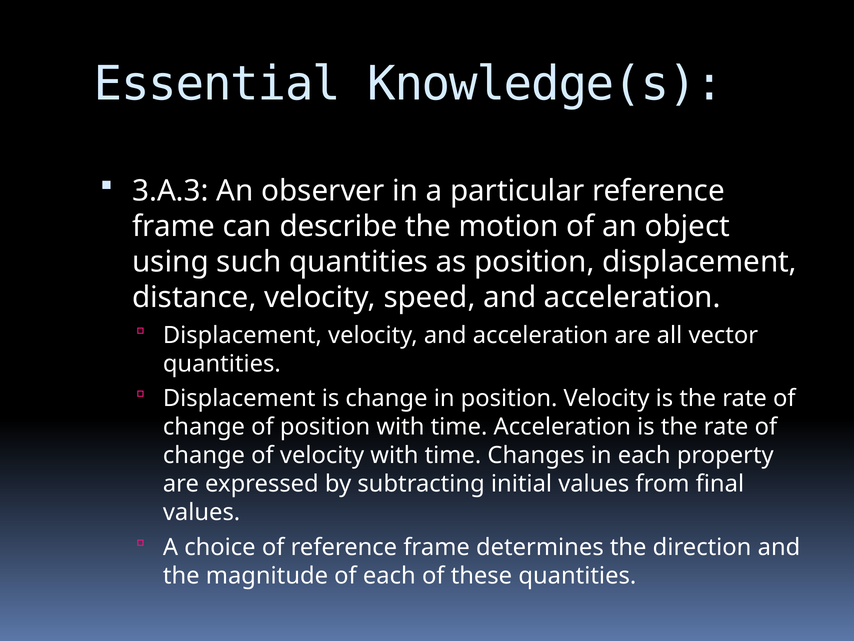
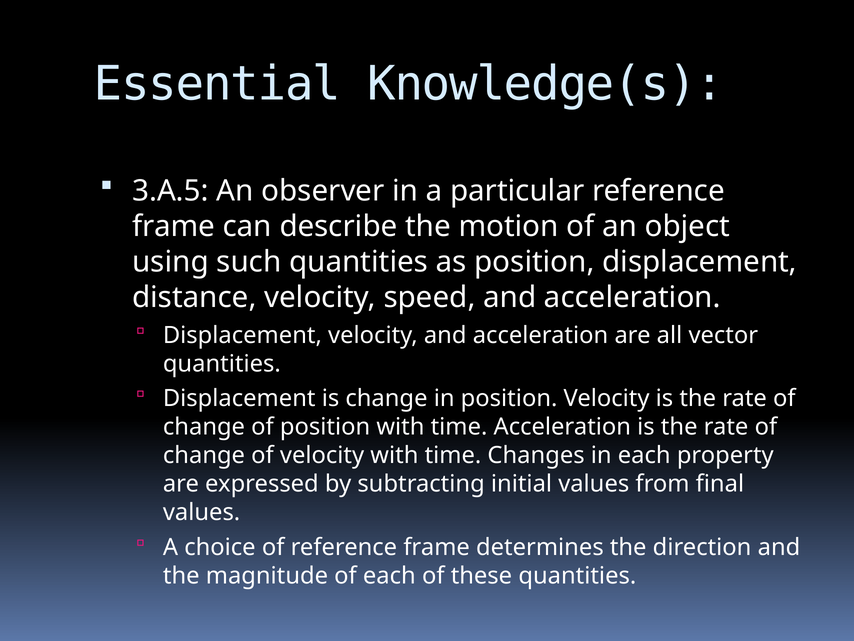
3.A.3: 3.A.3 -> 3.A.5 (170, 191)
